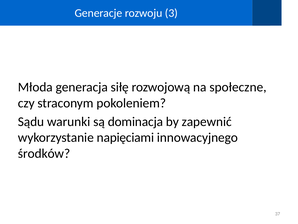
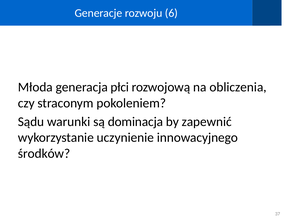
3: 3 -> 6 (171, 13)
siłę: siłę -> płci (120, 87)
społeczne: społeczne -> obliczenia (238, 87)
napięciami: napięciami -> uczynienie (125, 137)
